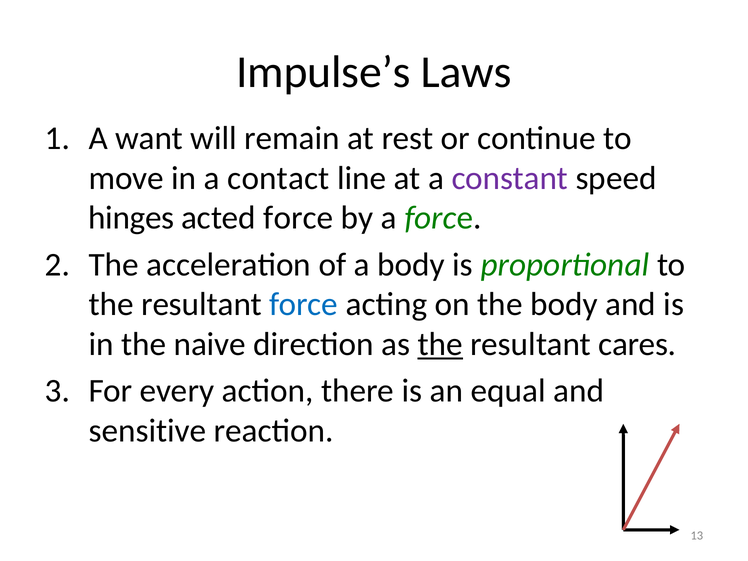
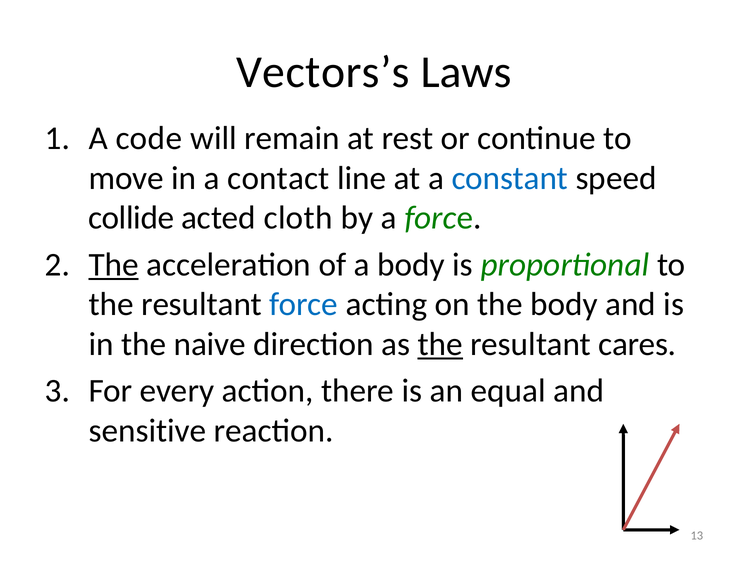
Impulse’s: Impulse’s -> Vectors’s (323, 72)
want: want -> code (149, 138)
constant colour: purple -> blue (510, 178)
hinges: hinges -> collide (131, 218)
acted force: force -> cloth (298, 218)
The underline: none -> present (114, 265)
